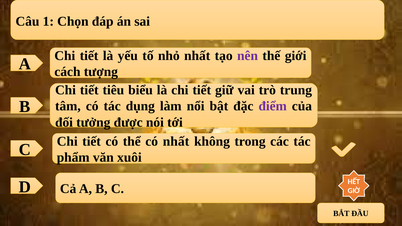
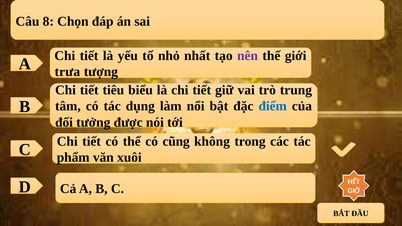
1: 1 -> 8 (48, 21)
cách: cách -> trưa (67, 72)
điểm colour: purple -> blue (273, 106)
có nhất: nhất -> cũng (176, 141)
